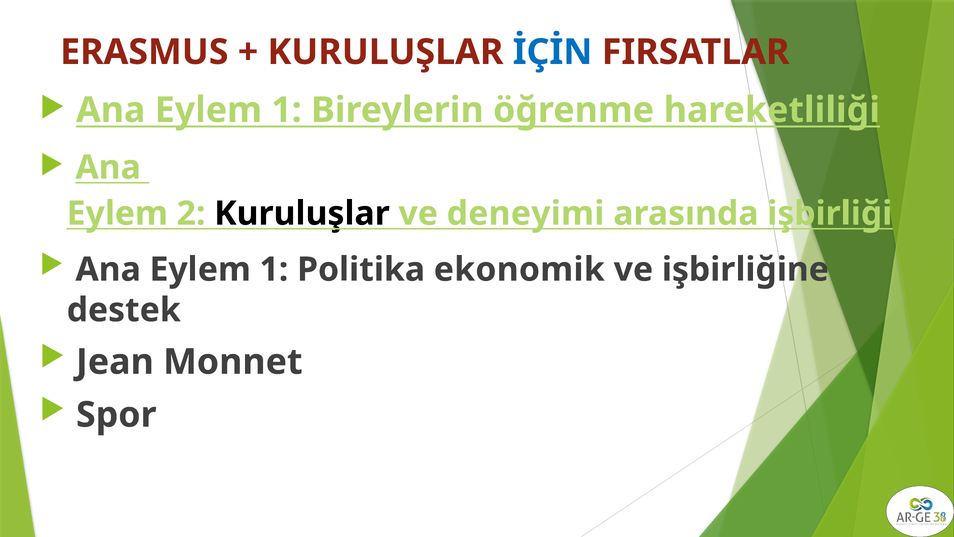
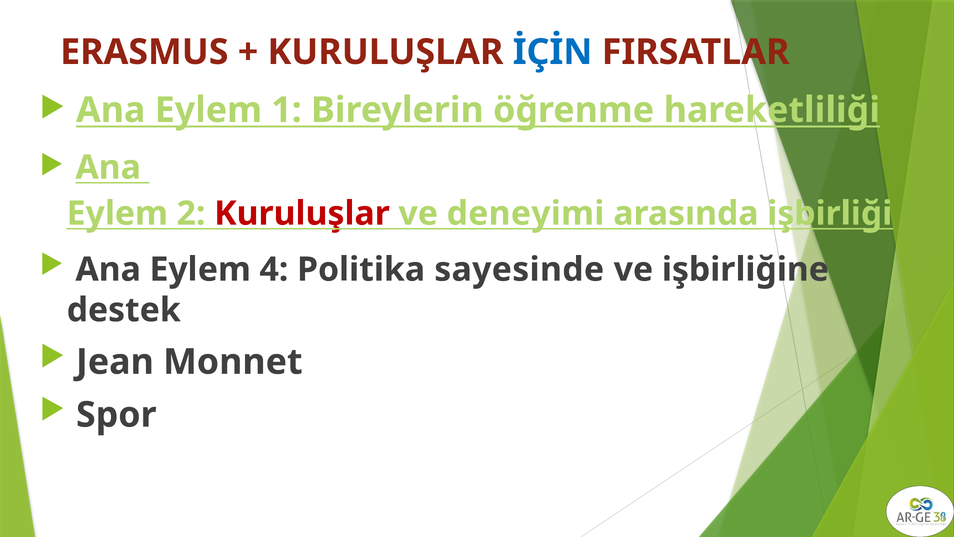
Kuruluşlar colour: black -> red (302, 213)
1: 1 -> 4 (274, 269)
ekonomik: ekonomik -> sayesinde (519, 269)
